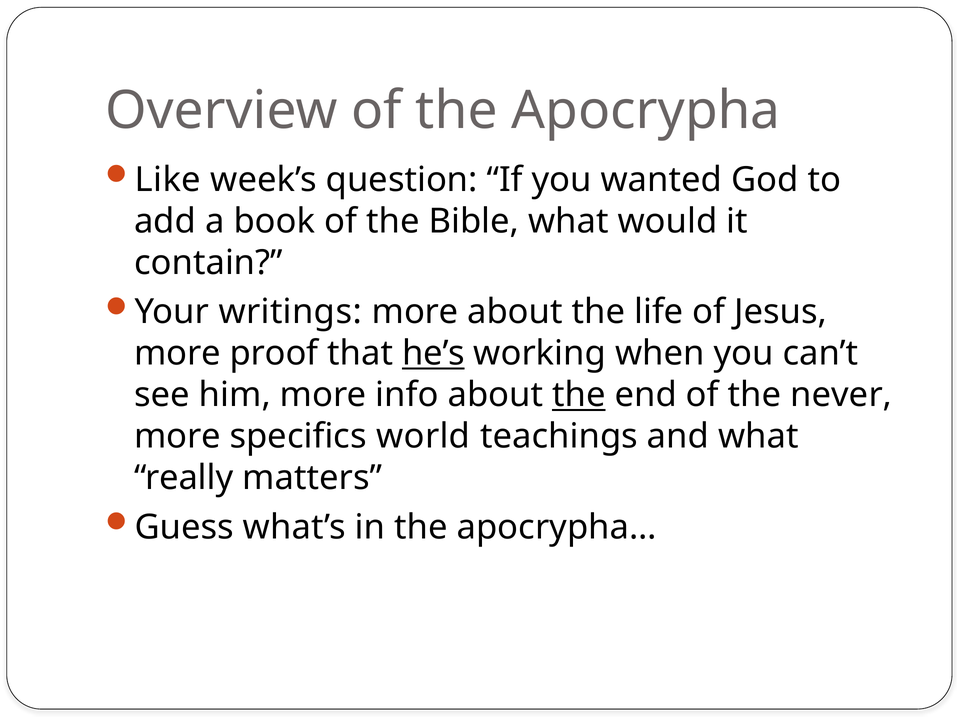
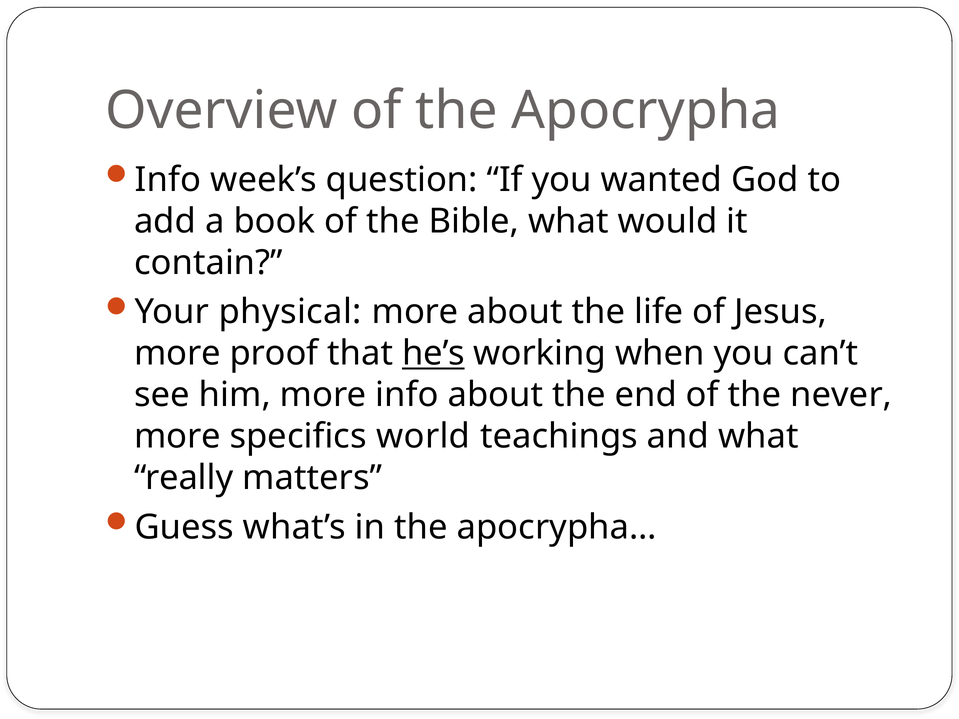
Like: Like -> Info (168, 180)
writings: writings -> physical (290, 312)
the underline: present -> none (579, 395)
